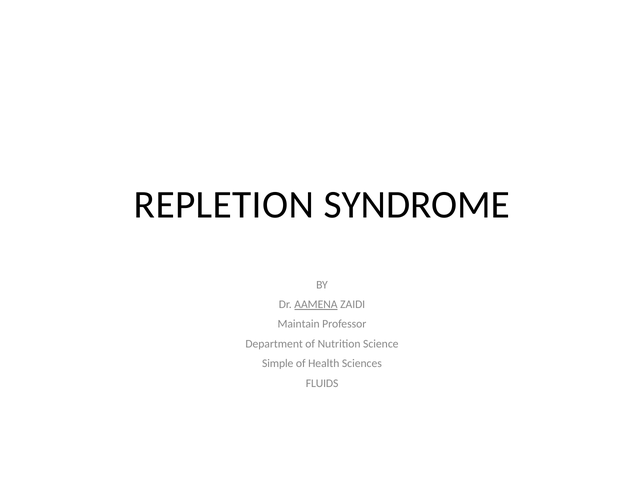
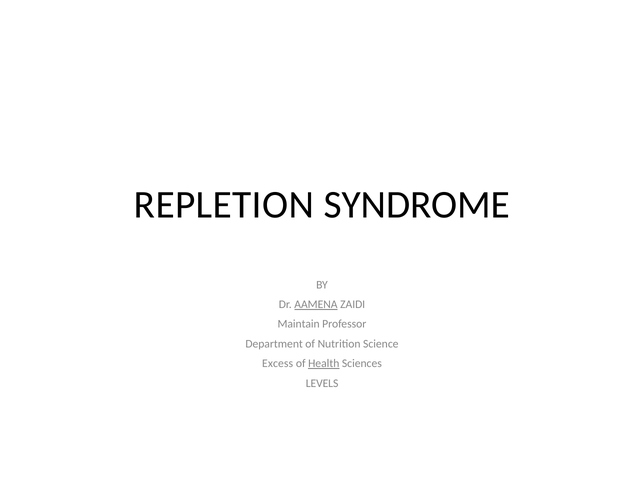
Simple: Simple -> Excess (278, 364)
Health underline: none -> present (324, 364)
FLUIDS: FLUIDS -> LEVELS (322, 383)
